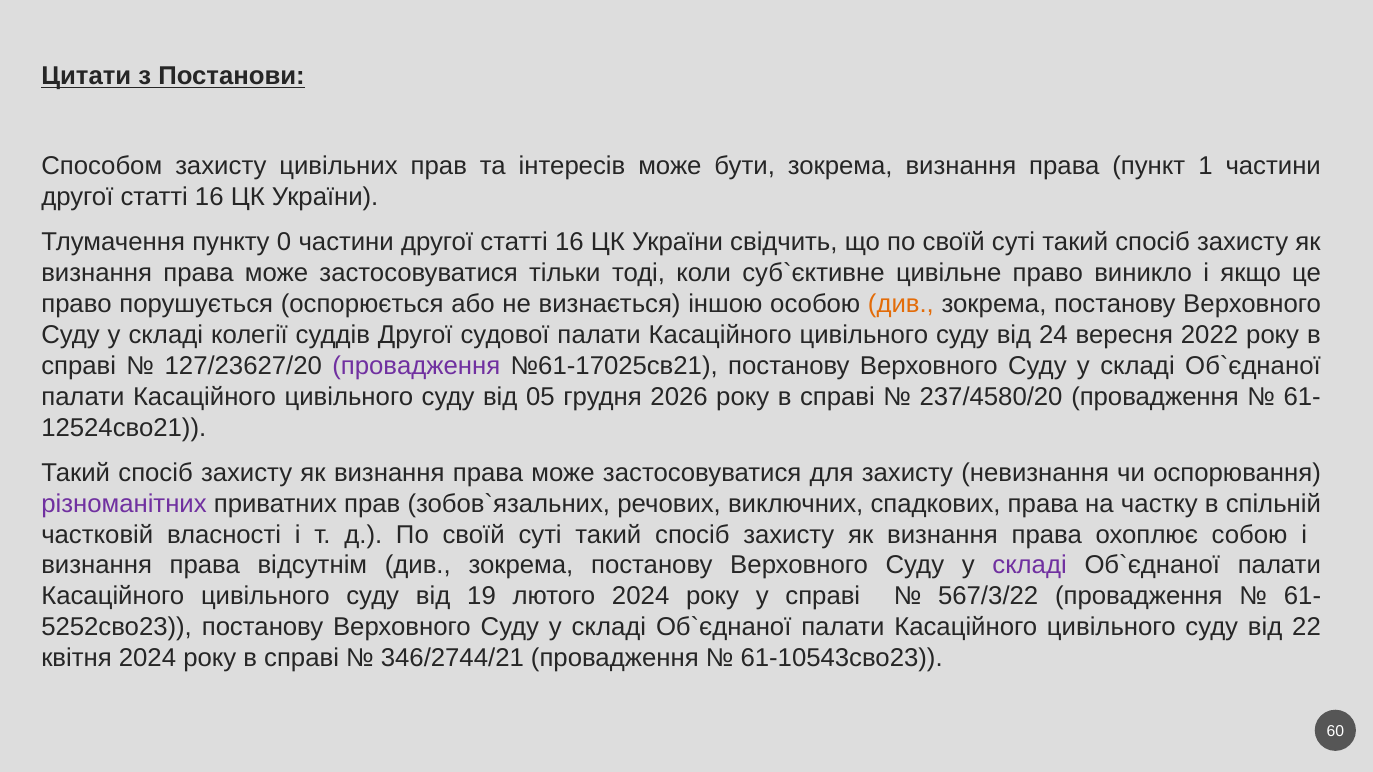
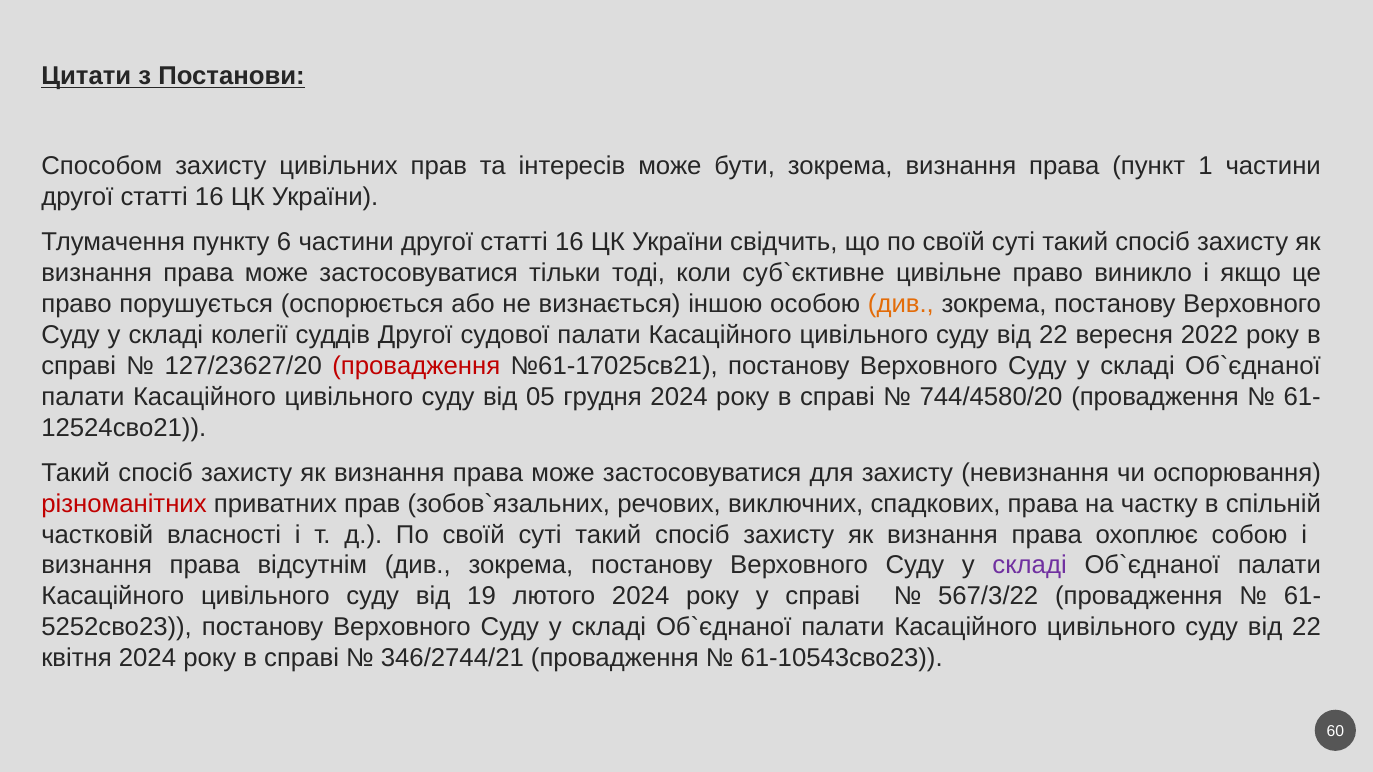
0: 0 -> 6 (284, 242)
24: 24 -> 22 (1053, 335)
провадження colour: purple -> red (416, 366)
грудня 2026: 2026 -> 2024 (679, 397)
237/4580/20: 237/4580/20 -> 744/4580/20 (991, 397)
різноманітних colour: purple -> red (124, 504)
